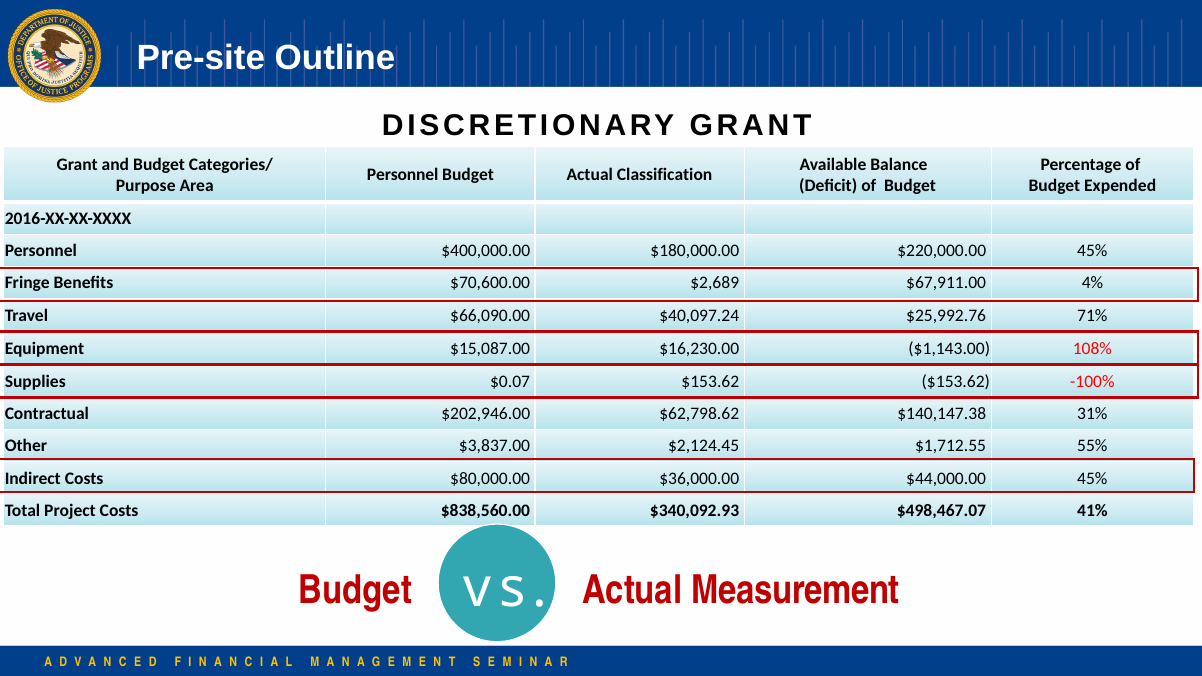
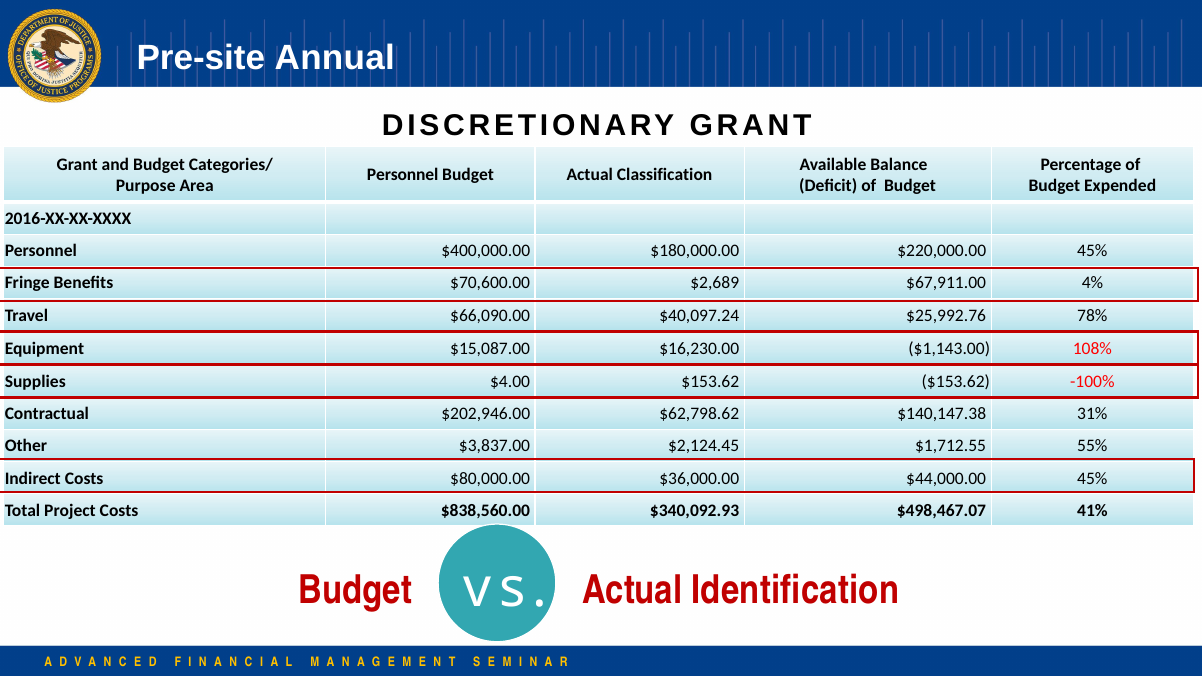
Outline: Outline -> Annual (335, 58)
71%: 71% -> 78% (1092, 315)
$0.07: $0.07 -> $4.00 (510, 382)
Measurement: Measurement -> Identification (795, 590)
